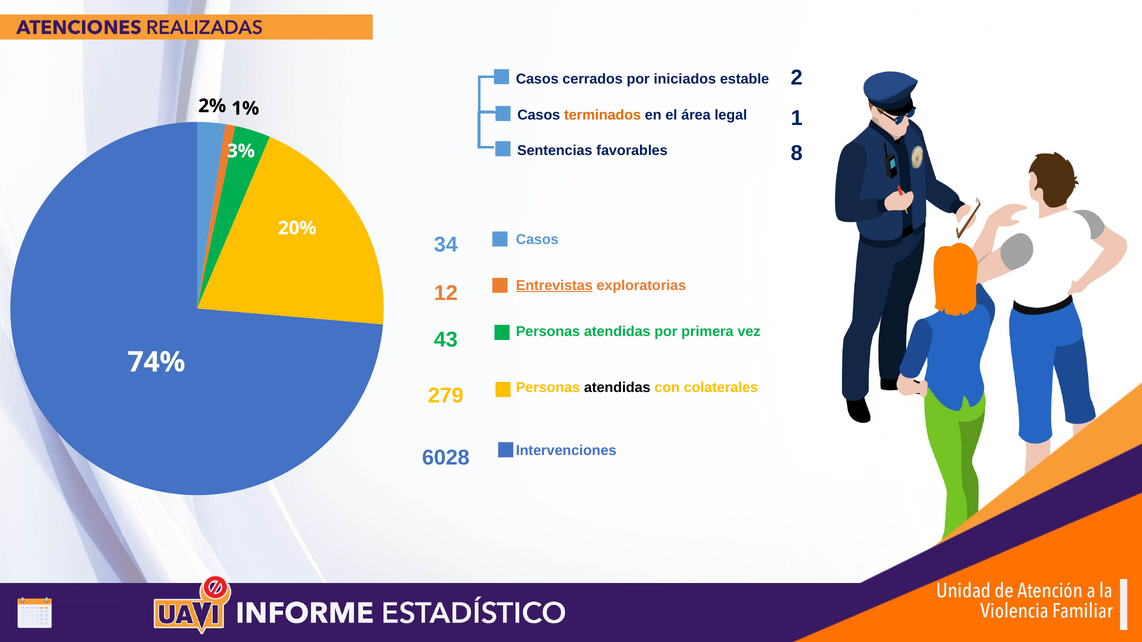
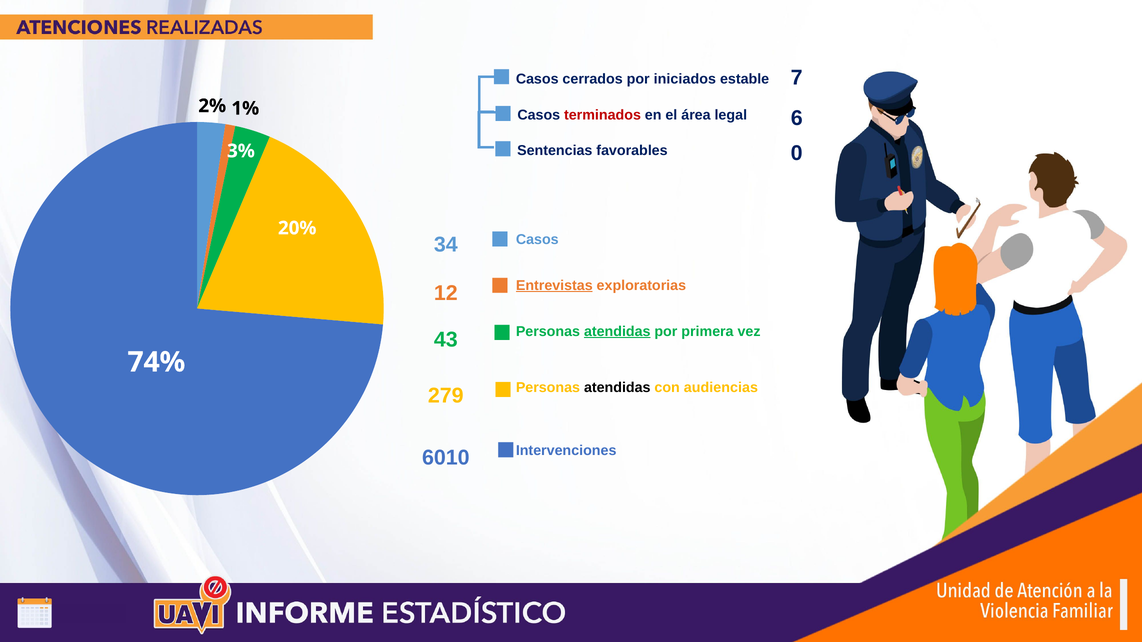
2: 2 -> 7 (797, 78)
terminados colour: orange -> red (602, 115)
1: 1 -> 6 (797, 118)
8: 8 -> 0 (797, 154)
atendidas underline: none -> present (617, 332)
colaterales: colaterales -> audiencias (721, 388)
6028: 6028 -> 6010 (446, 458)
